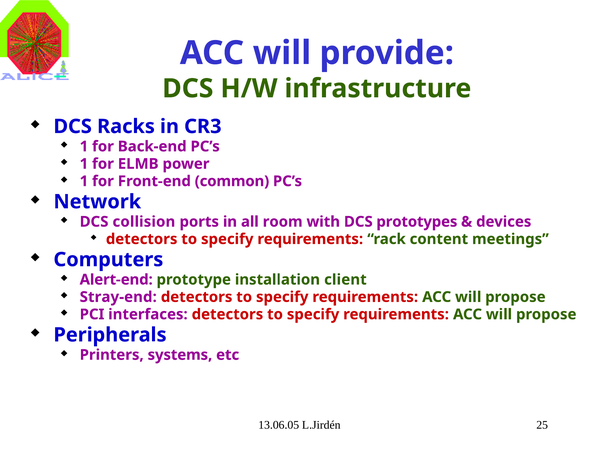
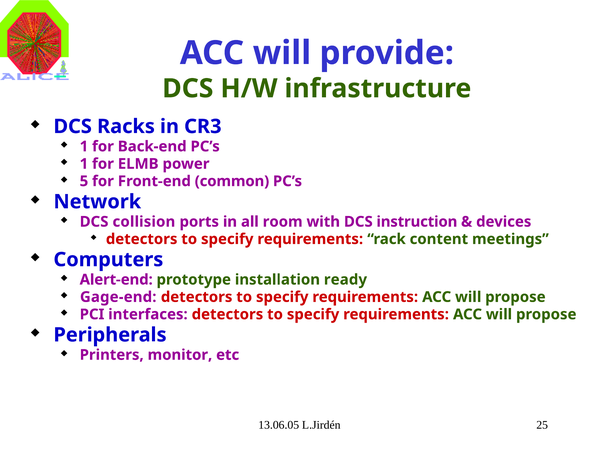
1: 1 -> 5 (84, 181)
prototypes: prototypes -> instruction (417, 222)
client: client -> ready (345, 280)
Stray-end: Stray-end -> Gage-end (118, 297)
systems: systems -> monitor (180, 355)
